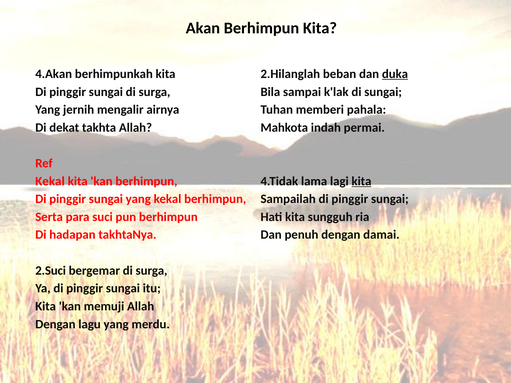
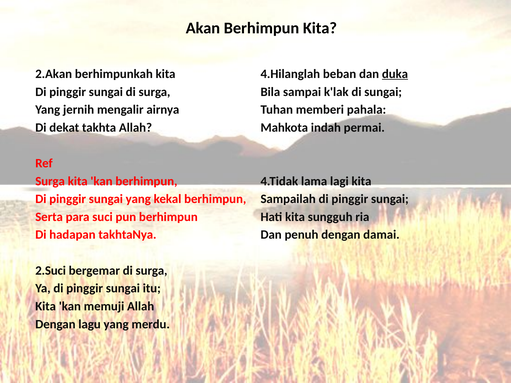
4.Akan: 4.Akan -> 2.Akan (54, 74)
2.Hilanglah: 2.Hilanglah -> 4.Hilanglah (290, 74)
Kekal: Kekal -> Surga (50, 181)
kita underline: present -> none (361, 181)
